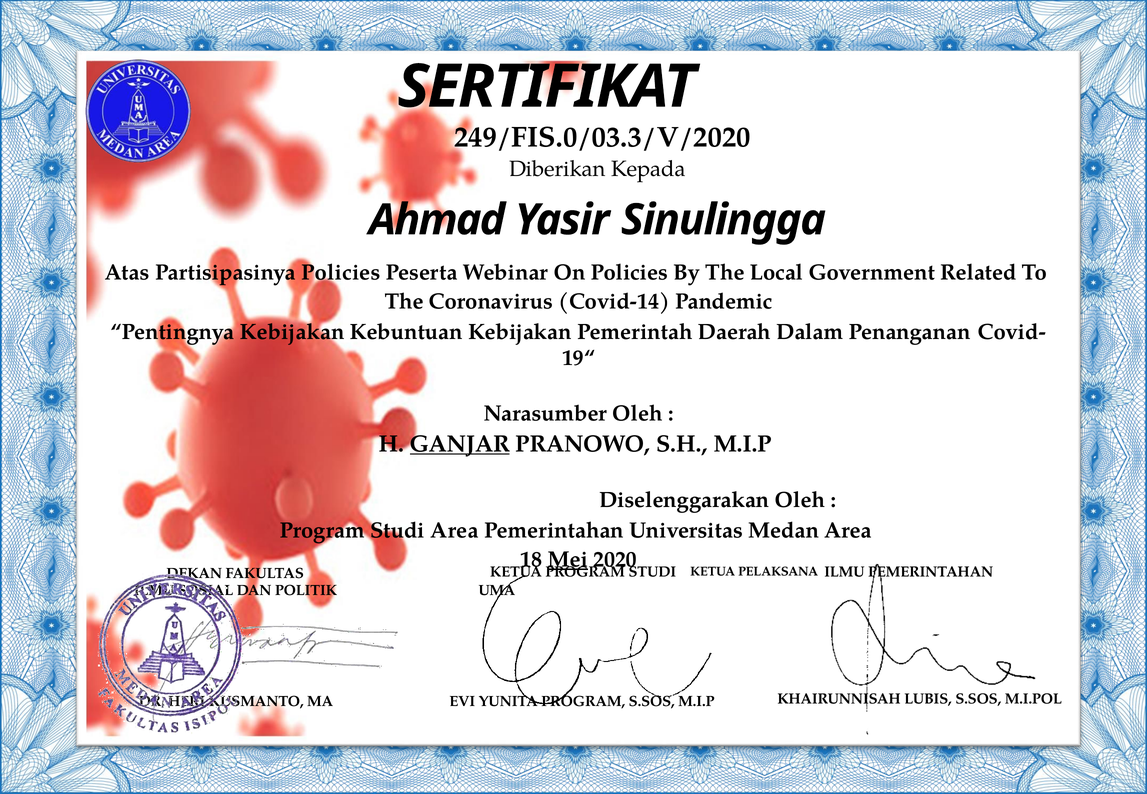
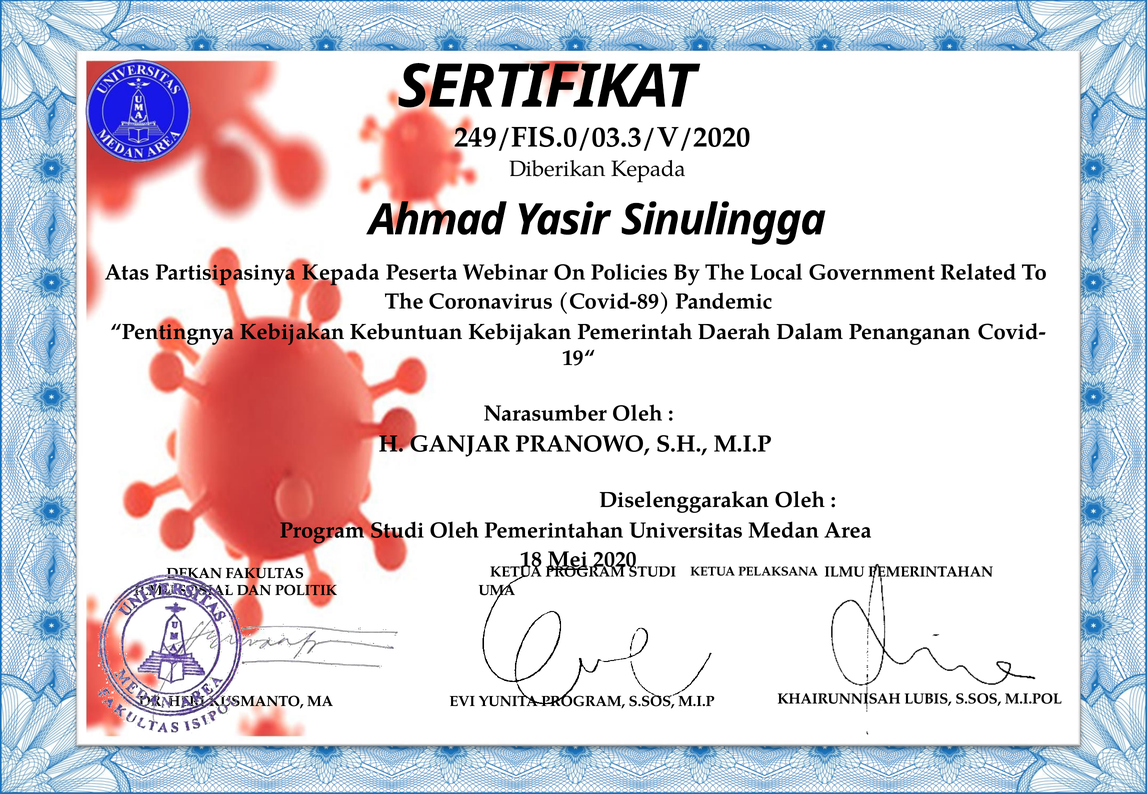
Partisipasinya Policies: Policies -> Kepada (341, 272)
Covid-14: Covid-14 -> Covid-89 (614, 302)
GANJAR underline: present -> none (460, 444)
Studi Area: Area -> Oleh (455, 530)
